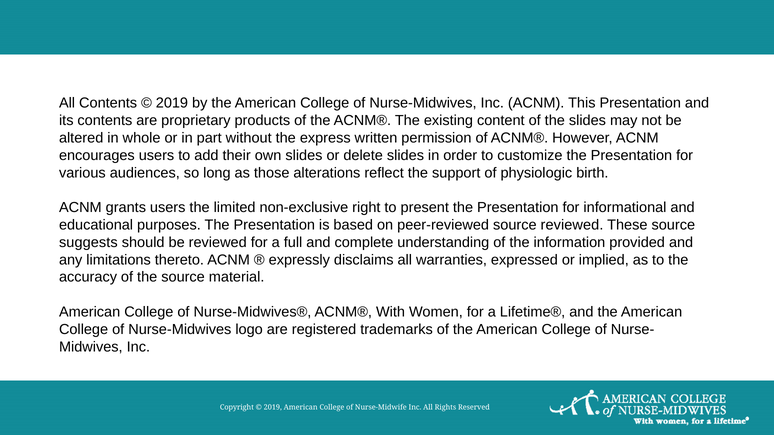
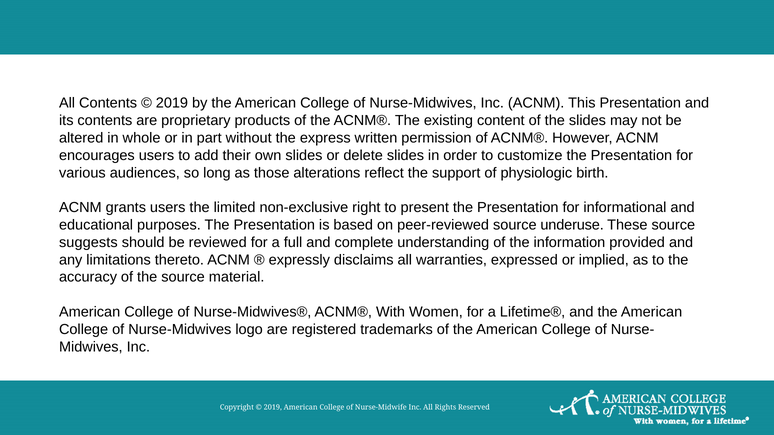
source reviewed: reviewed -> underuse (572, 225)
